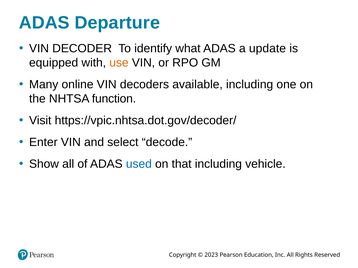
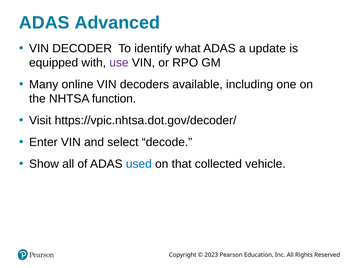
Departure: Departure -> Advanced (117, 23)
use colour: orange -> purple (119, 63)
that including: including -> collected (218, 164)
